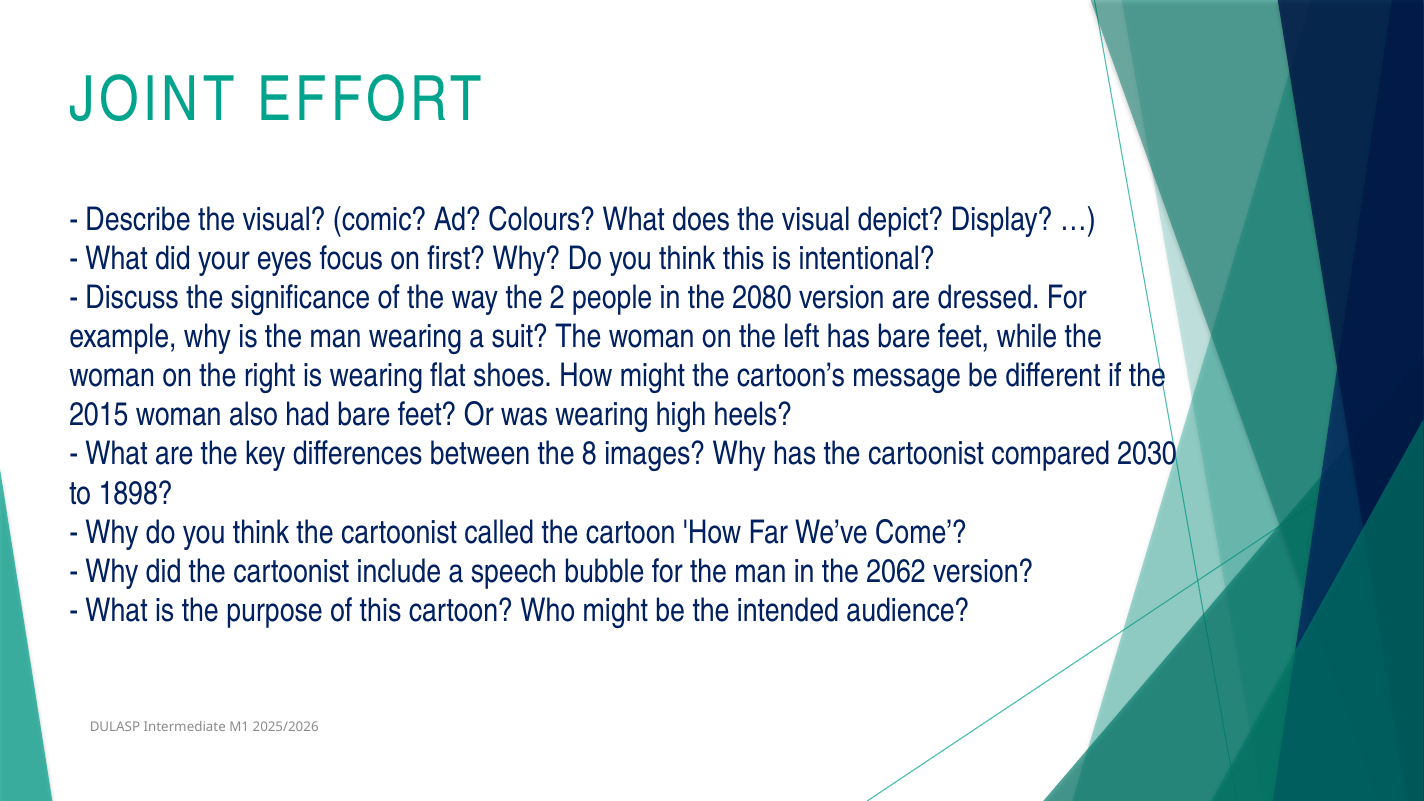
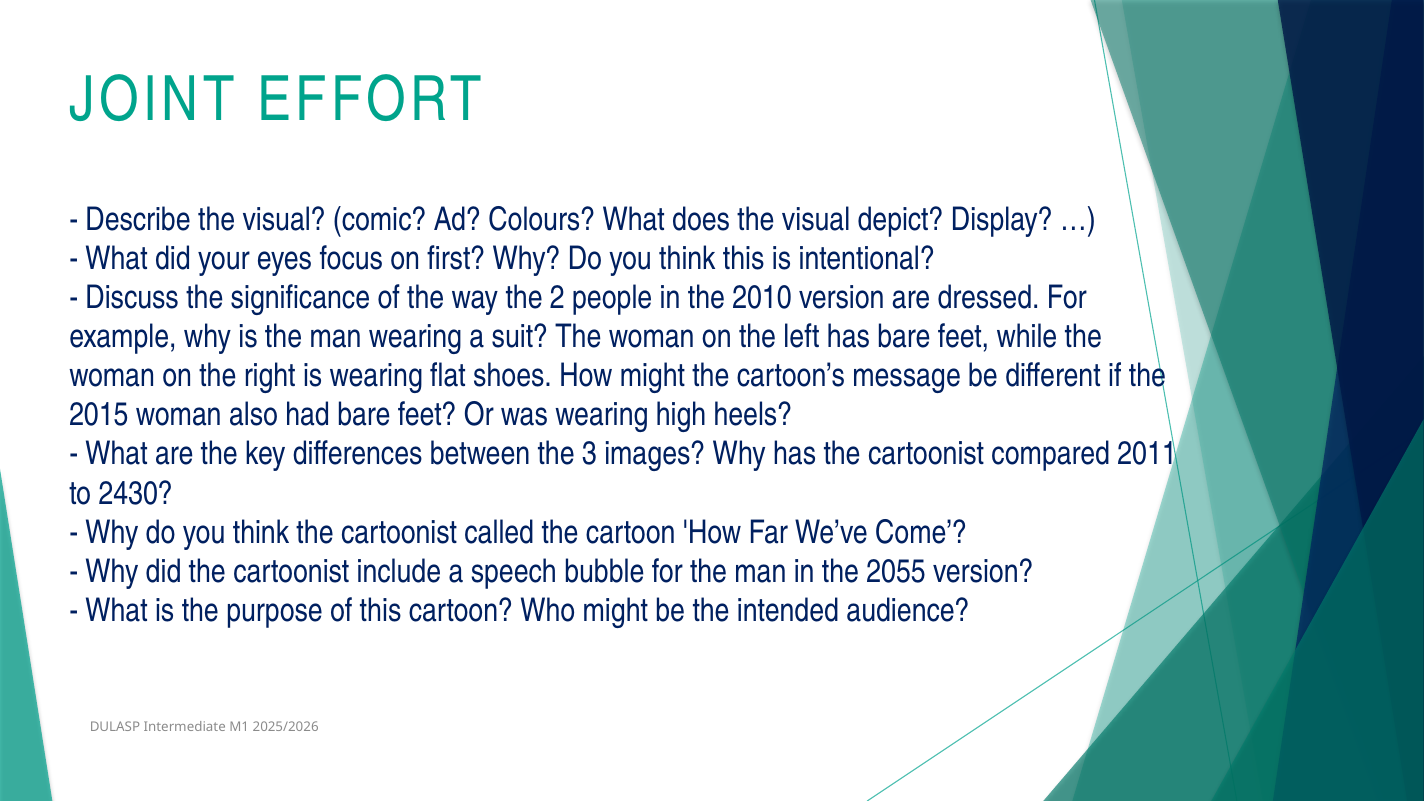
2080: 2080 -> 2010 (762, 298)
8: 8 -> 3 (589, 454)
2030: 2030 -> 2011 (1147, 454)
1898: 1898 -> 2430 (136, 493)
2062: 2062 -> 2055 (896, 572)
